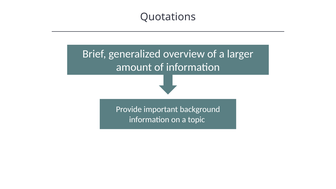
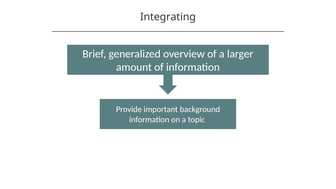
Quotations: Quotations -> Integrating (168, 17)
